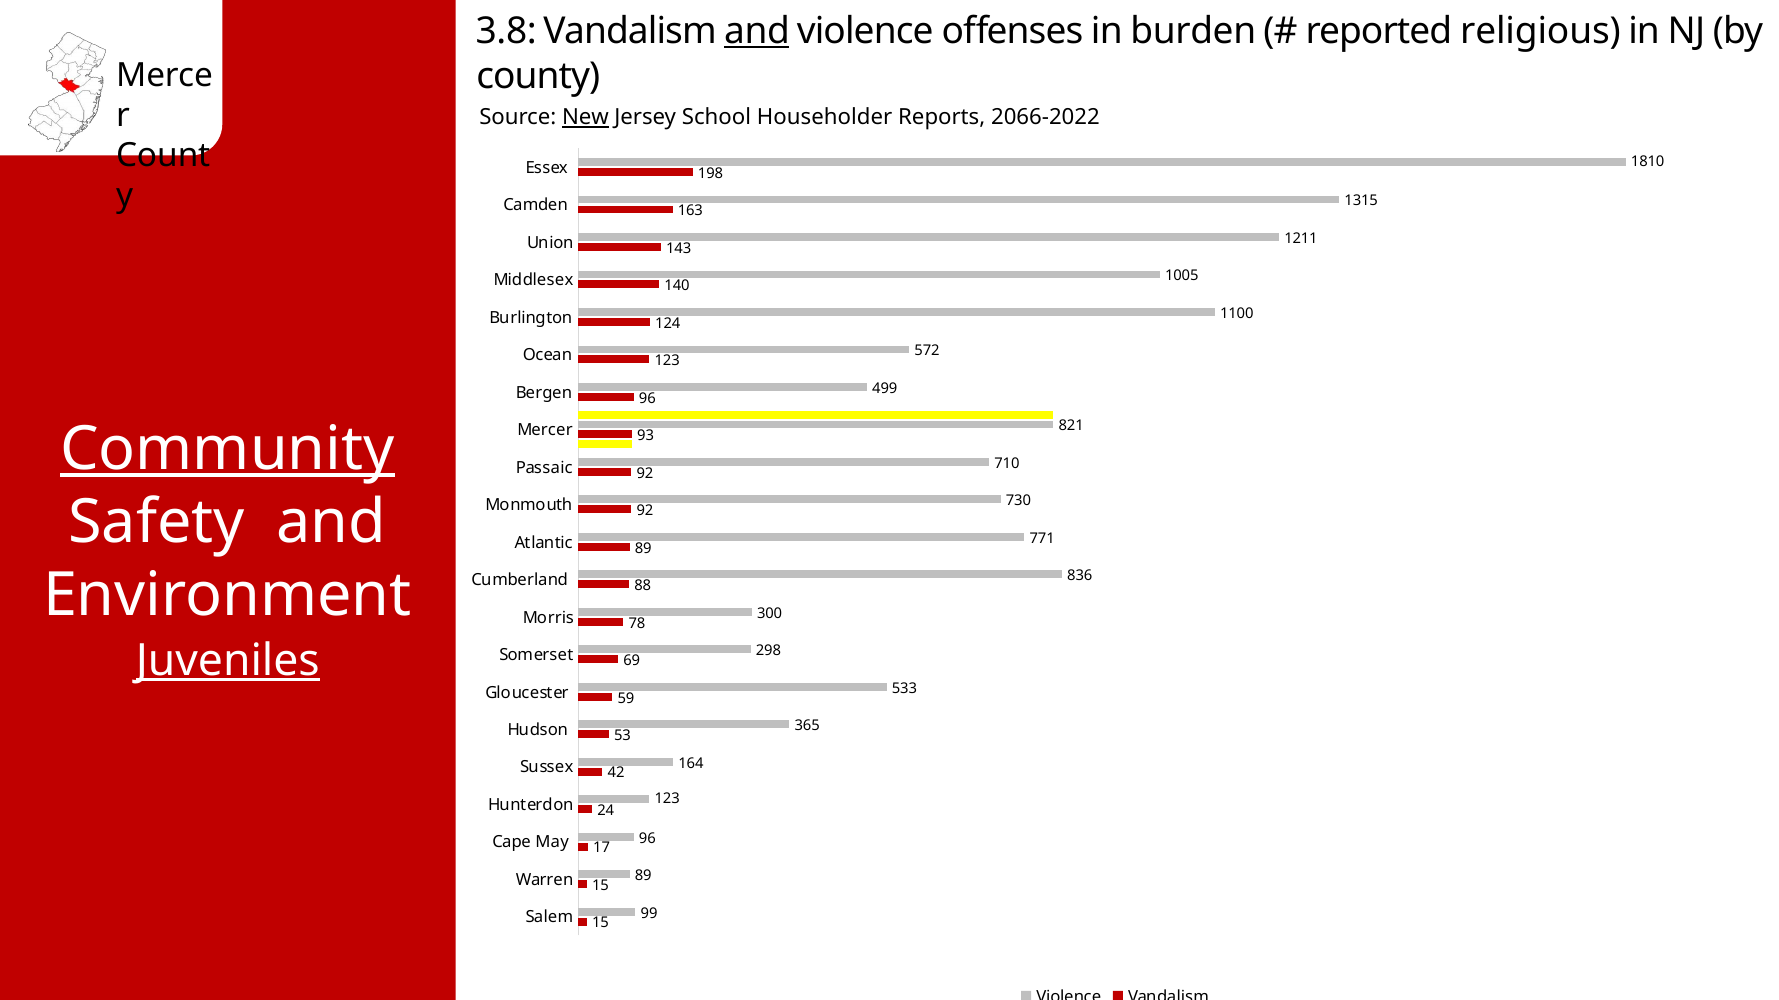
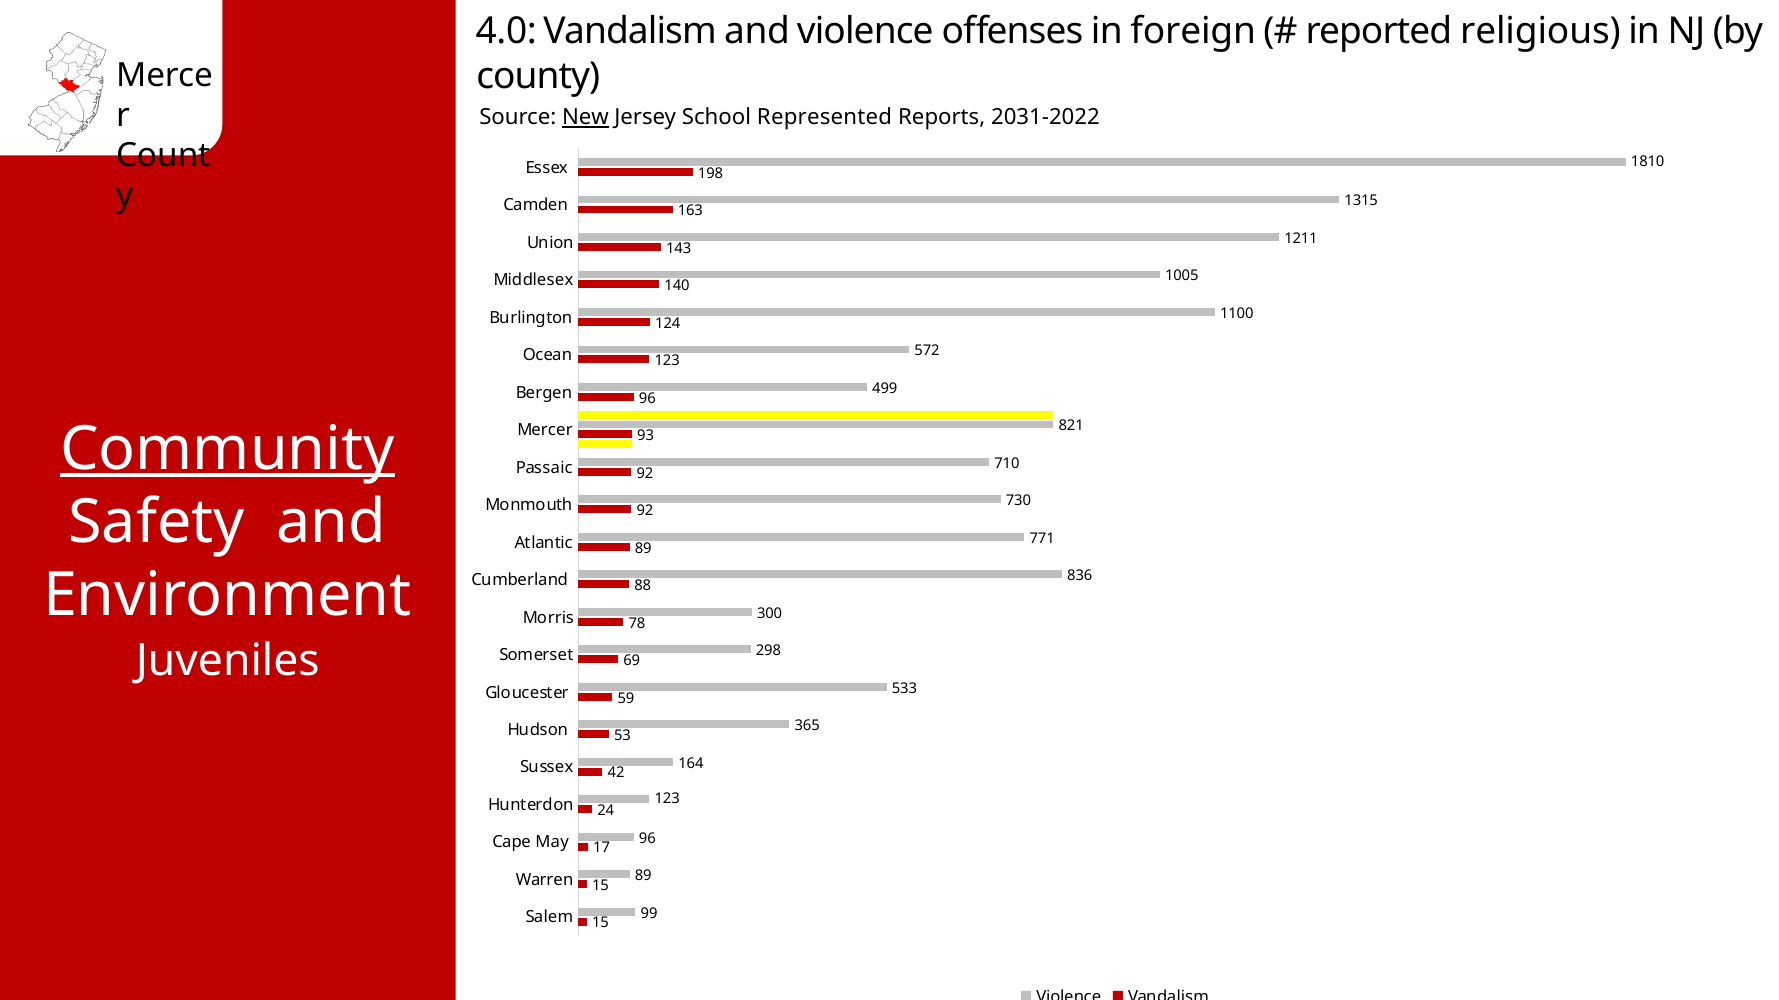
3.8: 3.8 -> 4.0 (506, 31)
and underline: present -> none (757, 31)
burden: burden -> foreign (1193, 31)
Householder: Householder -> Represented (825, 118)
2066-2022: 2066-2022 -> 2031-2022 (1045, 118)
Juveniles underline: present -> none (228, 661)
